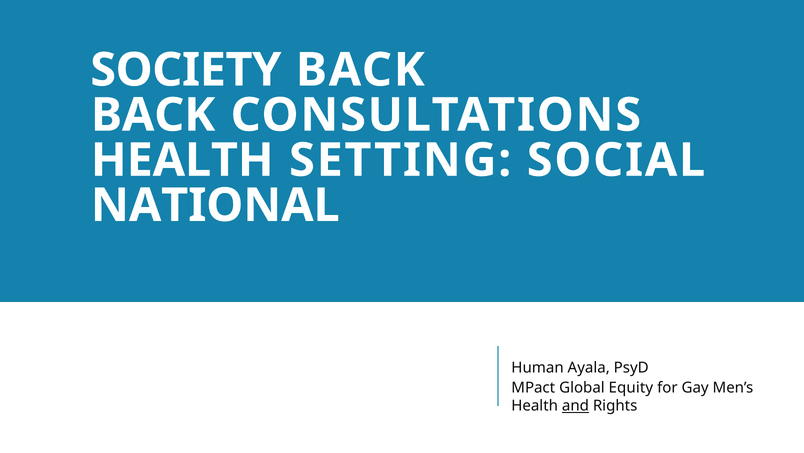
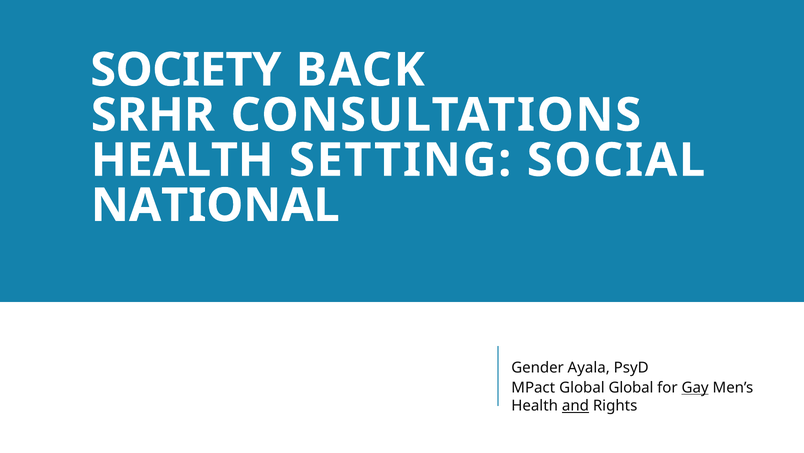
BACK: BACK -> SRHR (153, 115)
Human: Human -> Gender (538, 367)
Global Equity: Equity -> Global (631, 387)
Gay underline: none -> present (695, 387)
